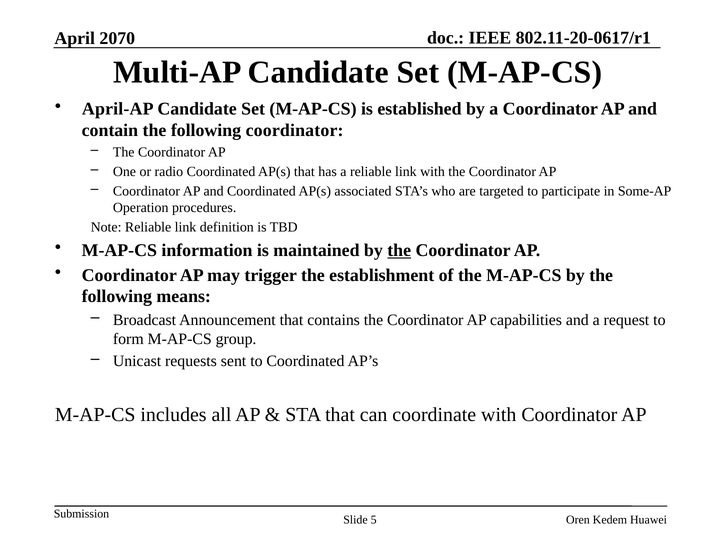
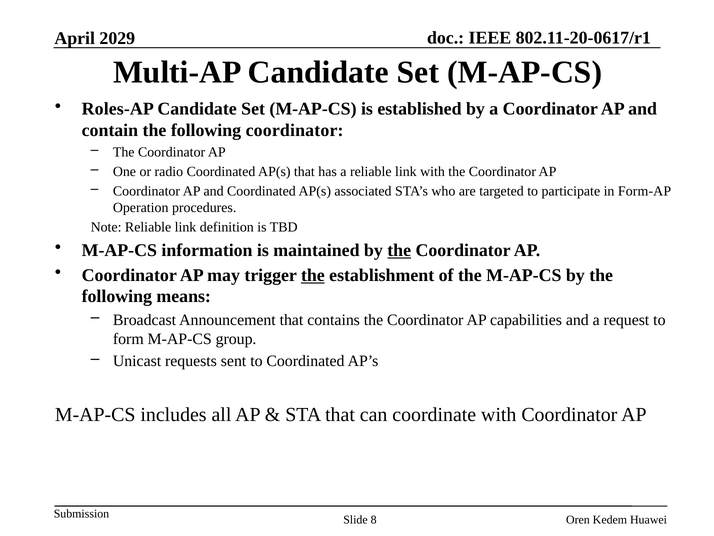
2070: 2070 -> 2029 (117, 38)
April-AP: April-AP -> Roles-AP (118, 109)
Some-AP: Some-AP -> Form-AP (645, 191)
the underline: none -> present (313, 275)
5: 5 -> 8 (374, 519)
